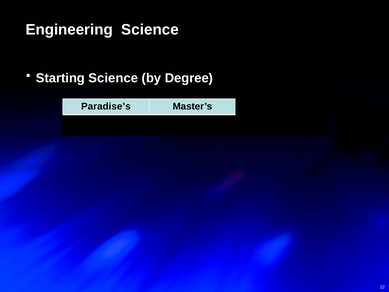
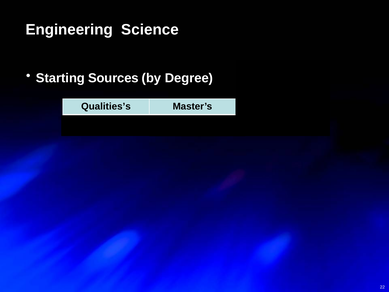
Starting Science: Science -> Sources (113, 78)
Paradise’s: Paradise’s -> Qualities’s (106, 106)
